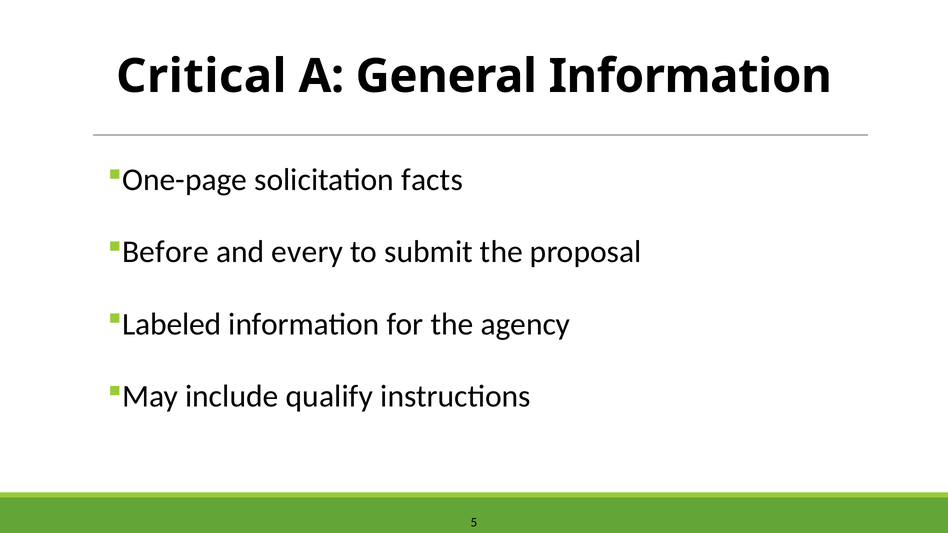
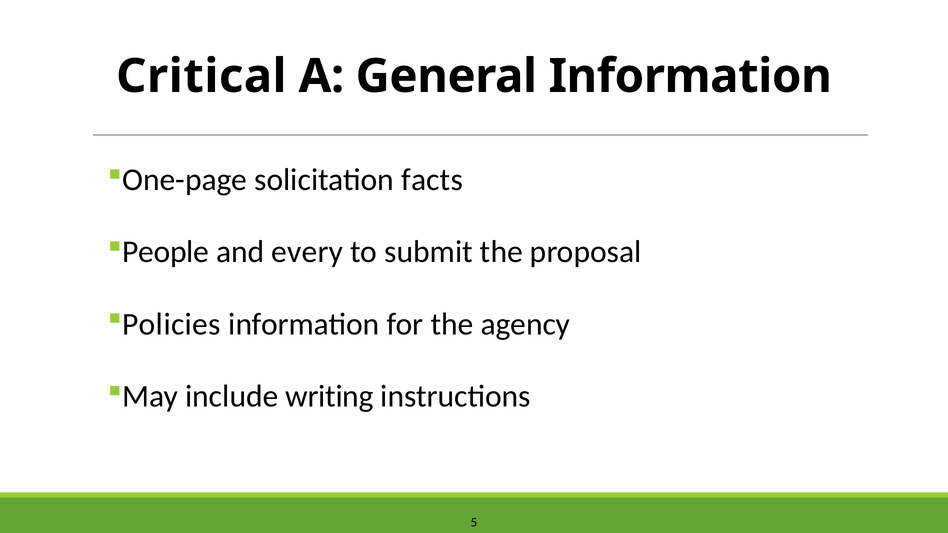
Before: Before -> People (166, 252)
Labeled: Labeled -> Policies (172, 324)
qualify: qualify -> writing (330, 397)
